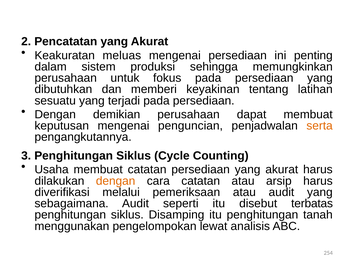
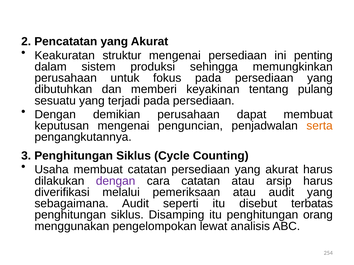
meluas: meluas -> struktur (122, 55)
latihan: latihan -> pulang (315, 89)
dengan colour: orange -> purple (116, 181)
tanah: tanah -> orang (318, 215)
